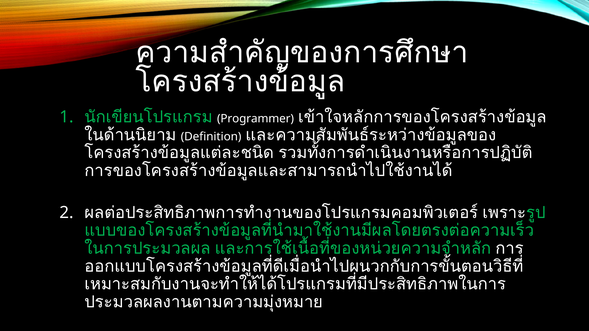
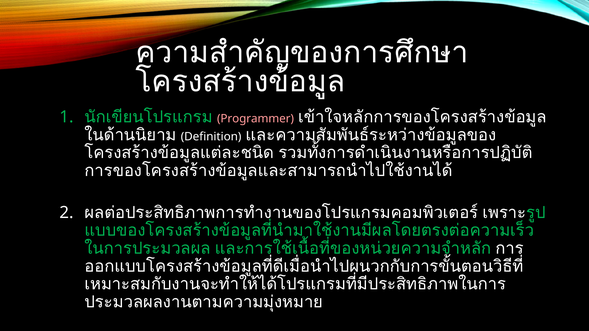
Programmer colour: white -> pink (255, 119)
